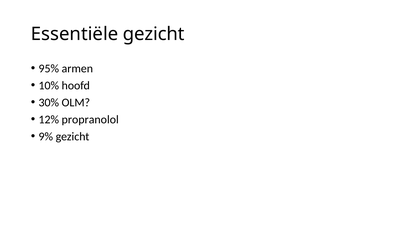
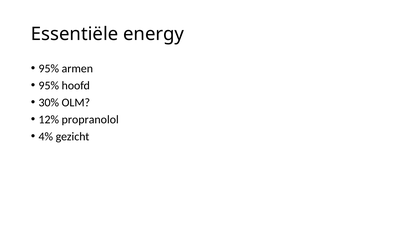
Essentiële gezicht: gezicht -> energy (154, 34)
10%: 10% -> 95% (49, 86)
9%: 9% -> 4% (46, 137)
